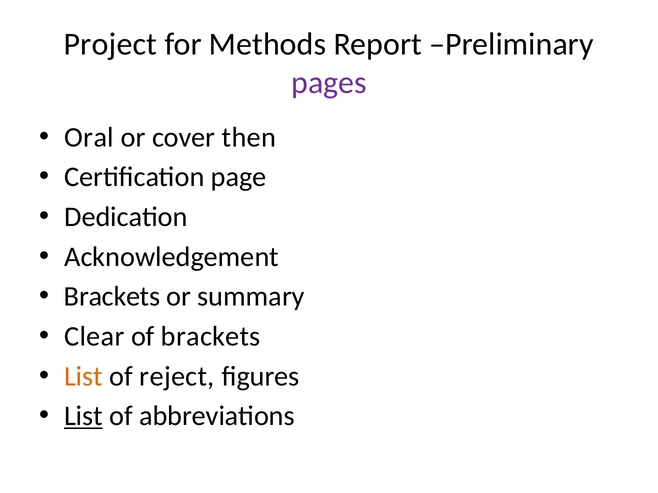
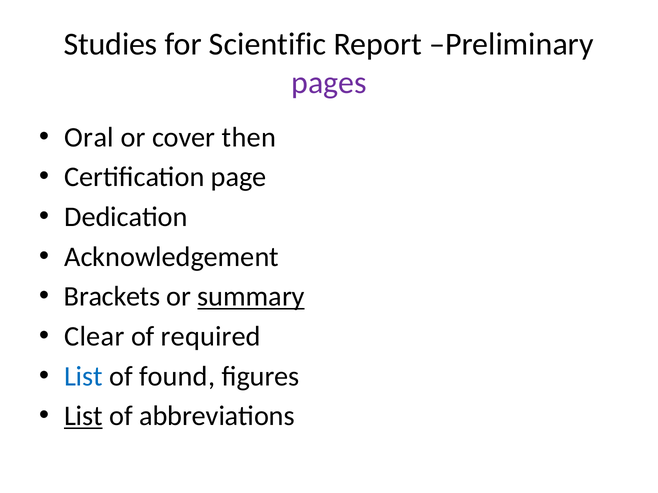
Project: Project -> Studies (111, 44)
Methods: Methods -> Scientific (268, 44)
summary underline: none -> present (251, 297)
of brackets: brackets -> required (211, 337)
List colour: orange -> blue (83, 377)
reject: reject -> found (177, 377)
